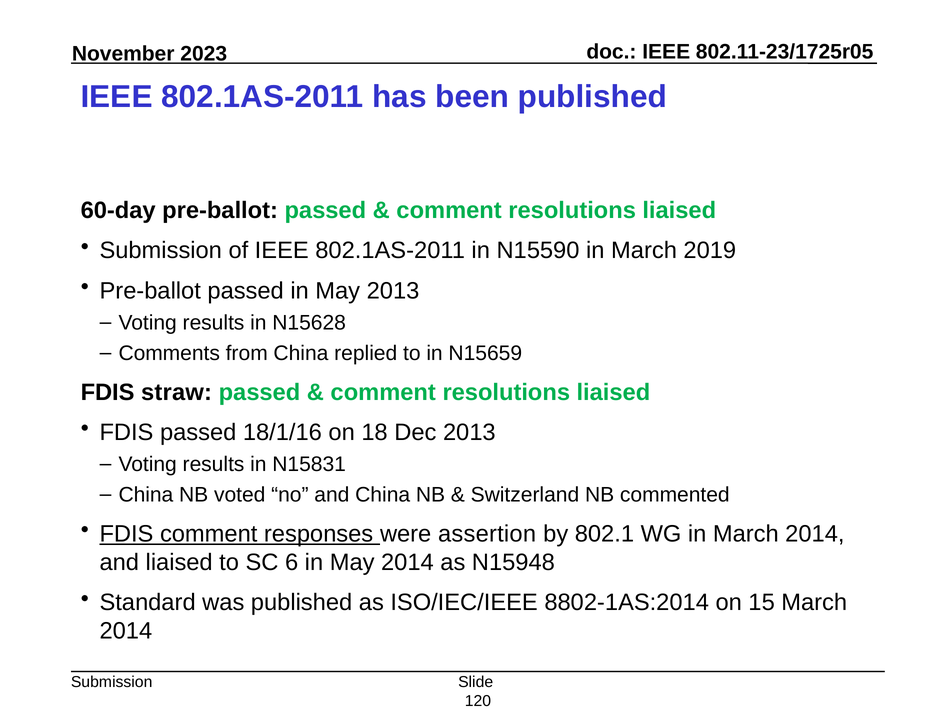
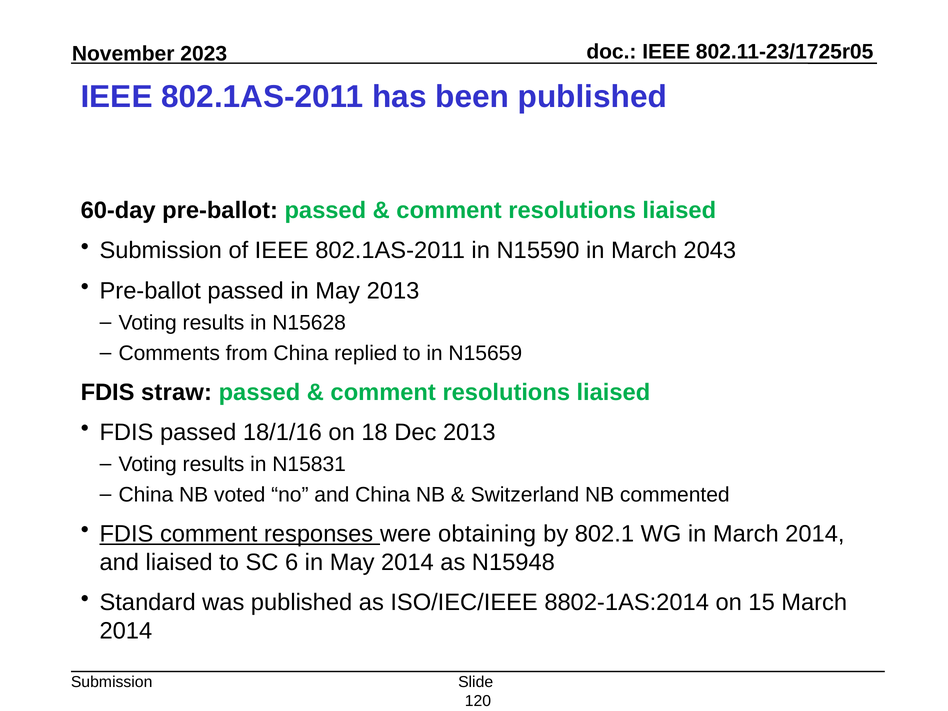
2019: 2019 -> 2043 (710, 251)
assertion: assertion -> obtaining (487, 534)
